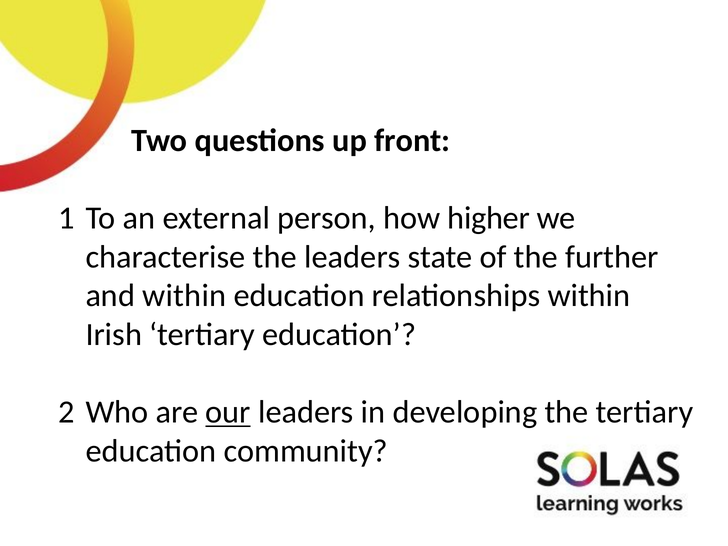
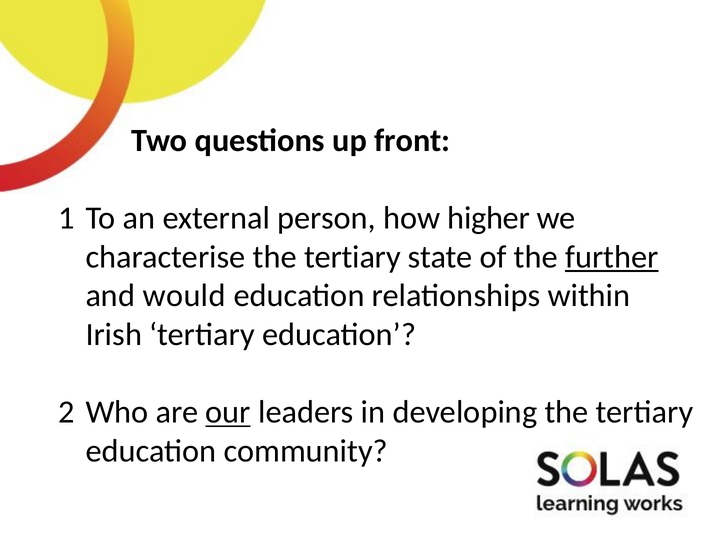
characterise the leaders: leaders -> tertiary (352, 257)
further underline: none -> present (612, 257)
and within: within -> would (184, 296)
